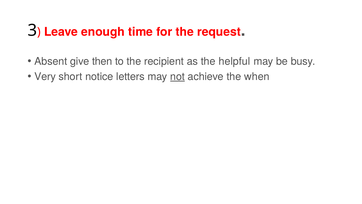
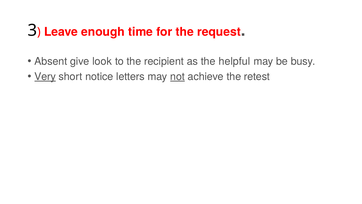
then: then -> look (102, 61)
Very underline: none -> present (45, 76)
when: when -> retest (257, 76)
